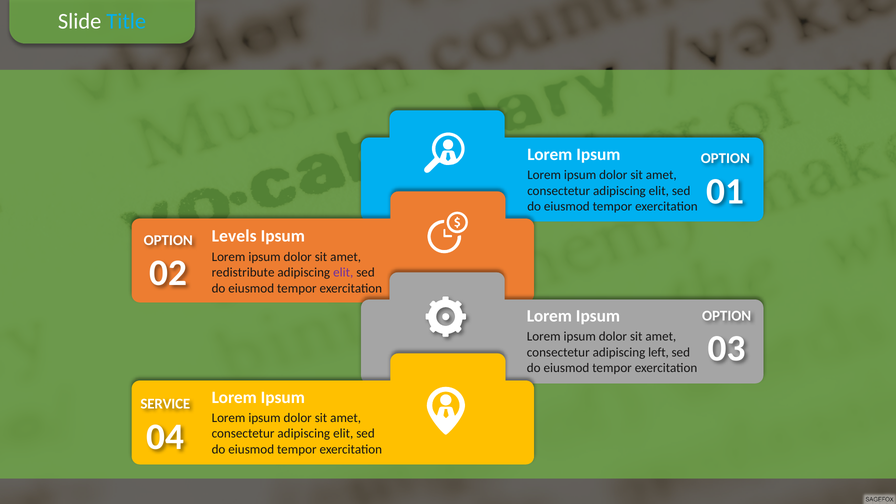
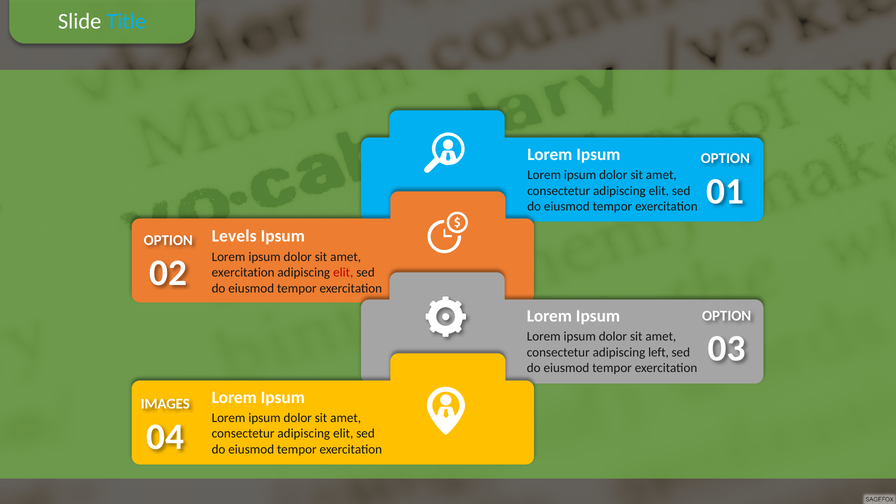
redistribute: redistribute -> exercitation (243, 273)
elit colour: purple -> red (343, 273)
SERVICE: SERVICE -> IMAGES (165, 404)
